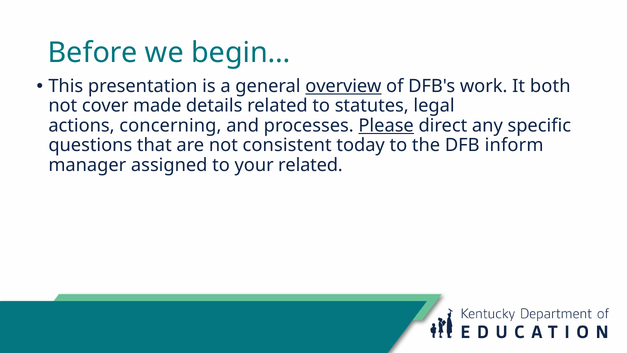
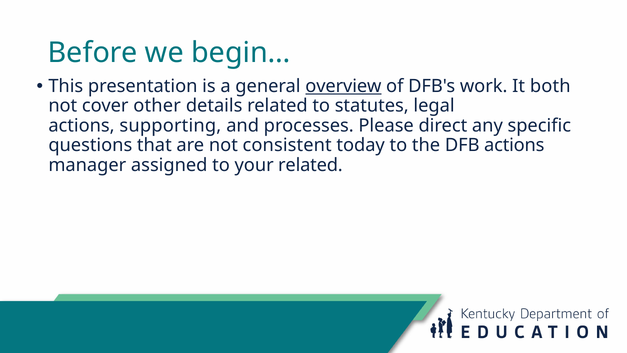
made: made -> other (157, 106)
concerning: concerning -> supporting (170, 126)
Please underline: present -> none (386, 126)
DFB inform: inform -> actions (514, 145)
